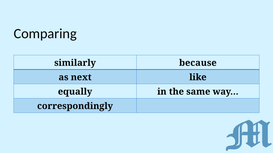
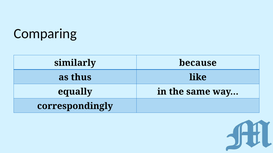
next: next -> thus (81, 78)
